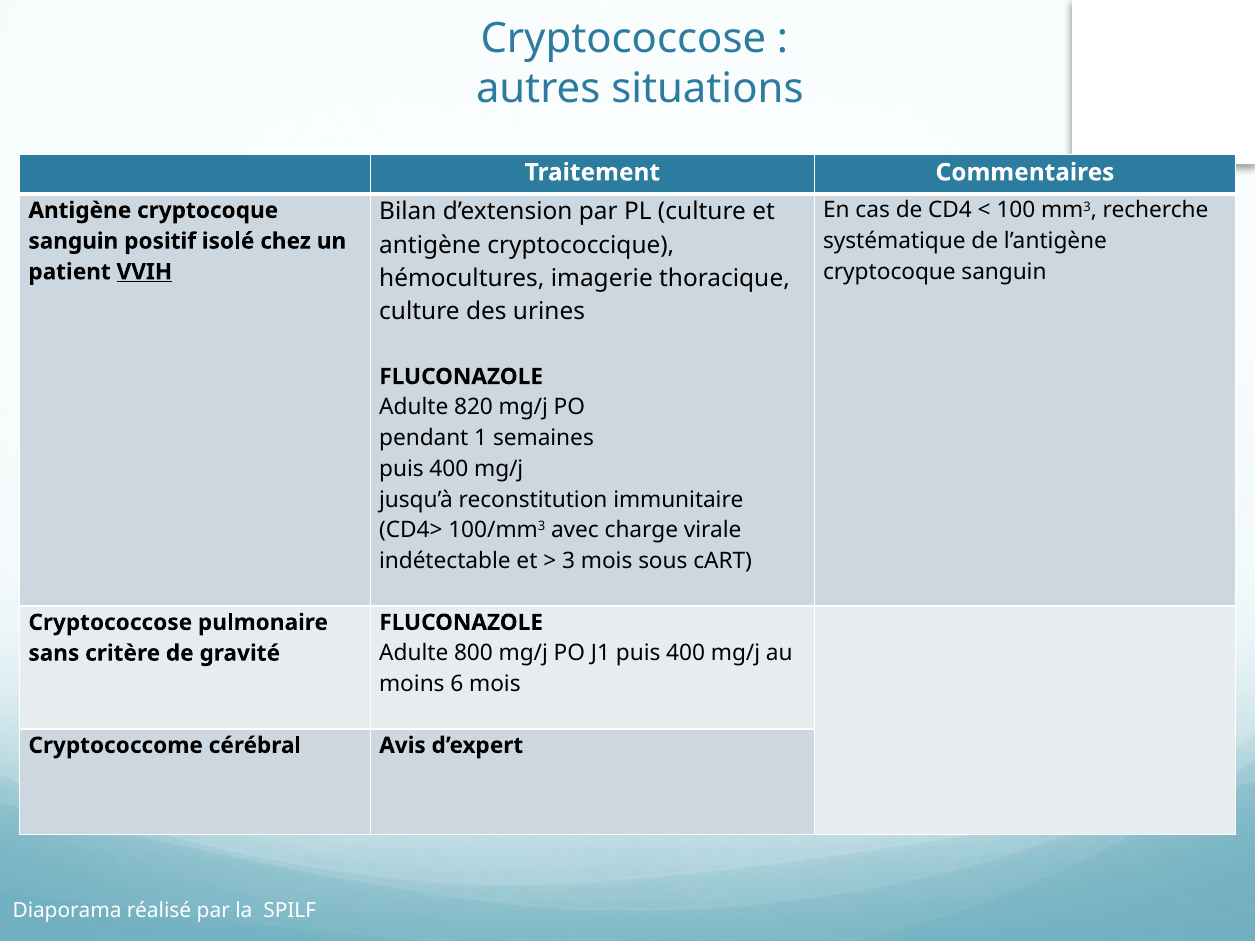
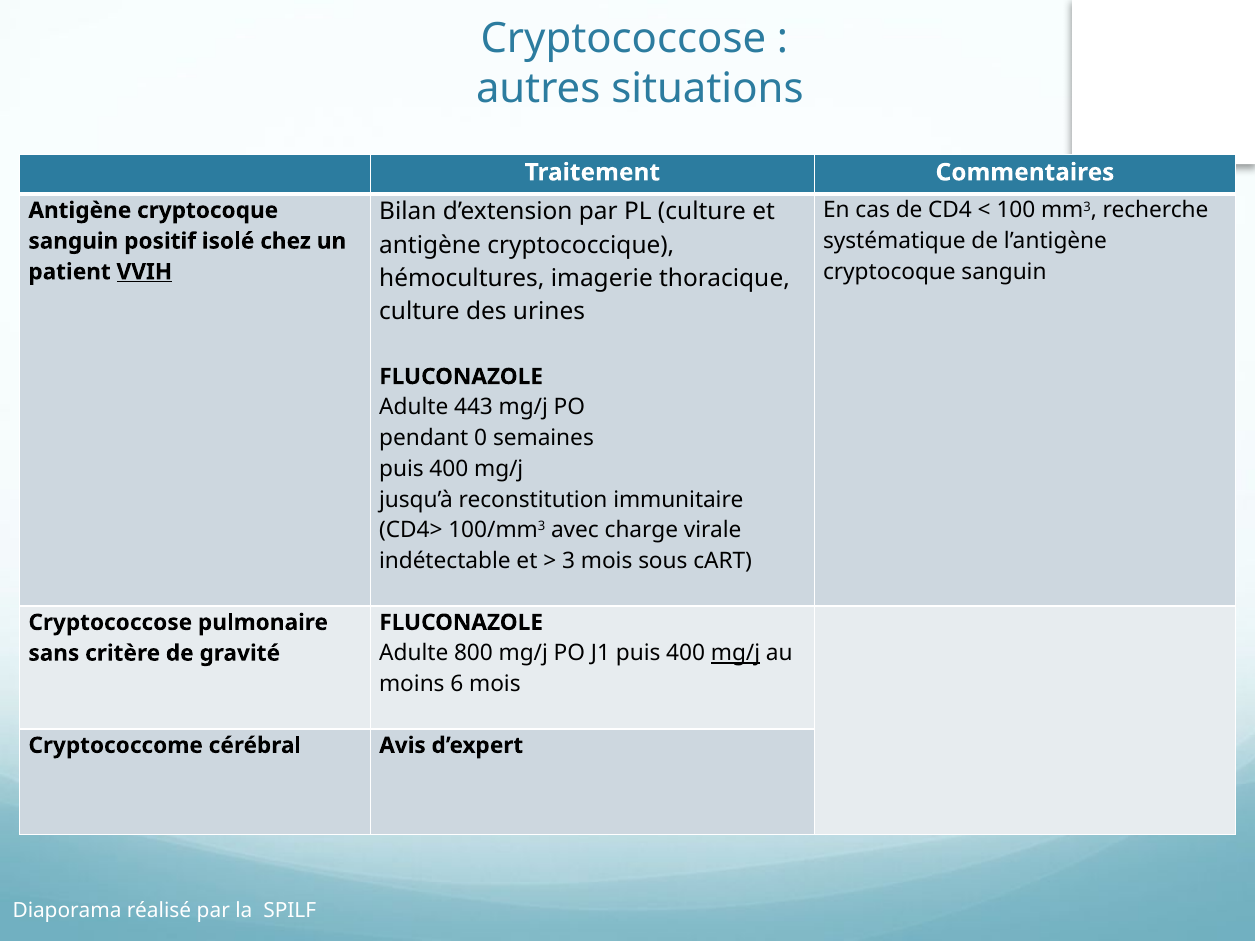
820: 820 -> 443 (474, 407)
1: 1 -> 0 (481, 438)
mg/j underline: none -> present (736, 653)
